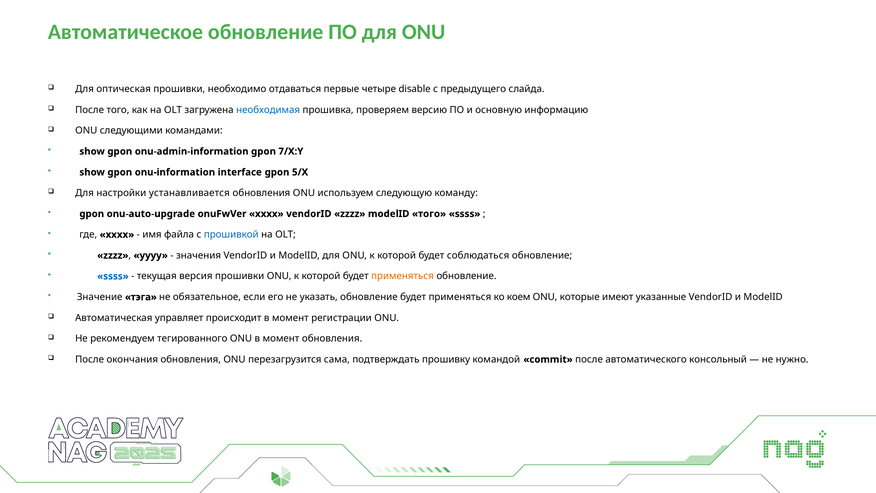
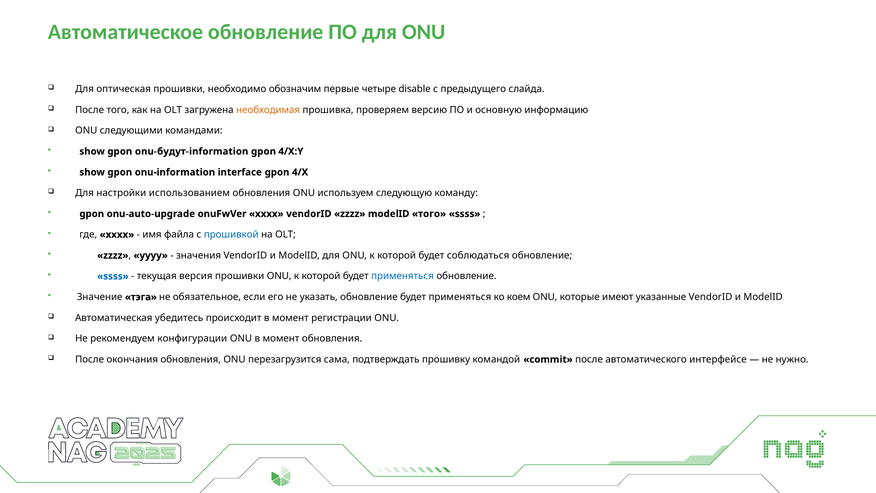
отдаваться: отдаваться -> обозначим (295, 89)
необходимая colour: blue -> orange (268, 110)
onu-admin-information: onu-admin-information -> onu-будут-information (192, 151)
7/X:Y: 7/X:Y -> 4/X:Y (291, 151)
5/X: 5/X -> 4/X (300, 172)
устанавливается: устанавливается -> использованием (189, 193)
применяться colour: orange -> blue (403, 276)
управляет: управляет -> убедитесь (179, 318)
тегированного: тегированного -> конфигурации (192, 338)
консольный: консольный -> интерфейсе (718, 359)
